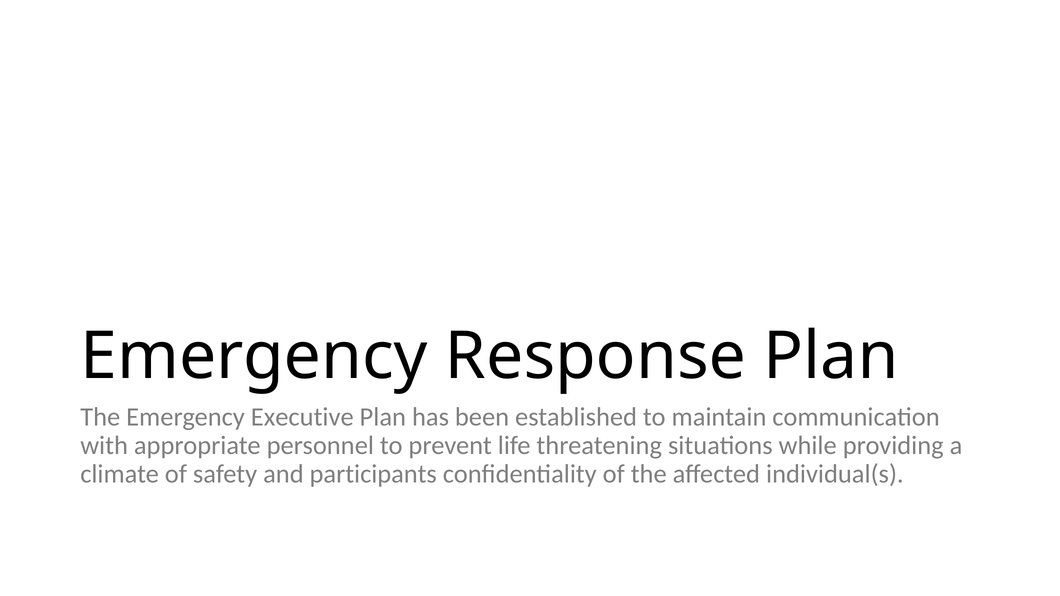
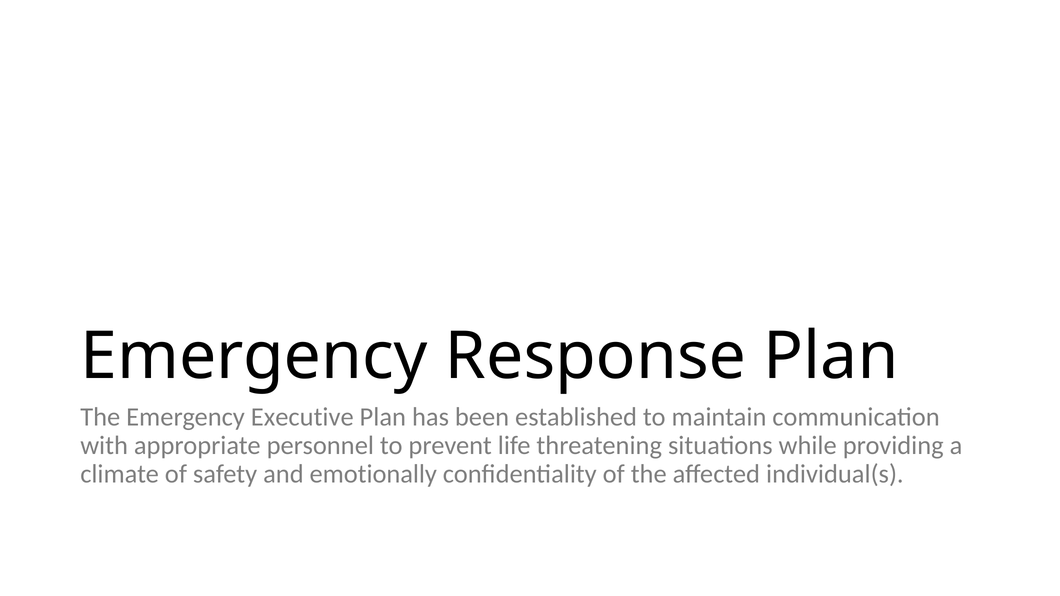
participants: participants -> emotionally (373, 474)
